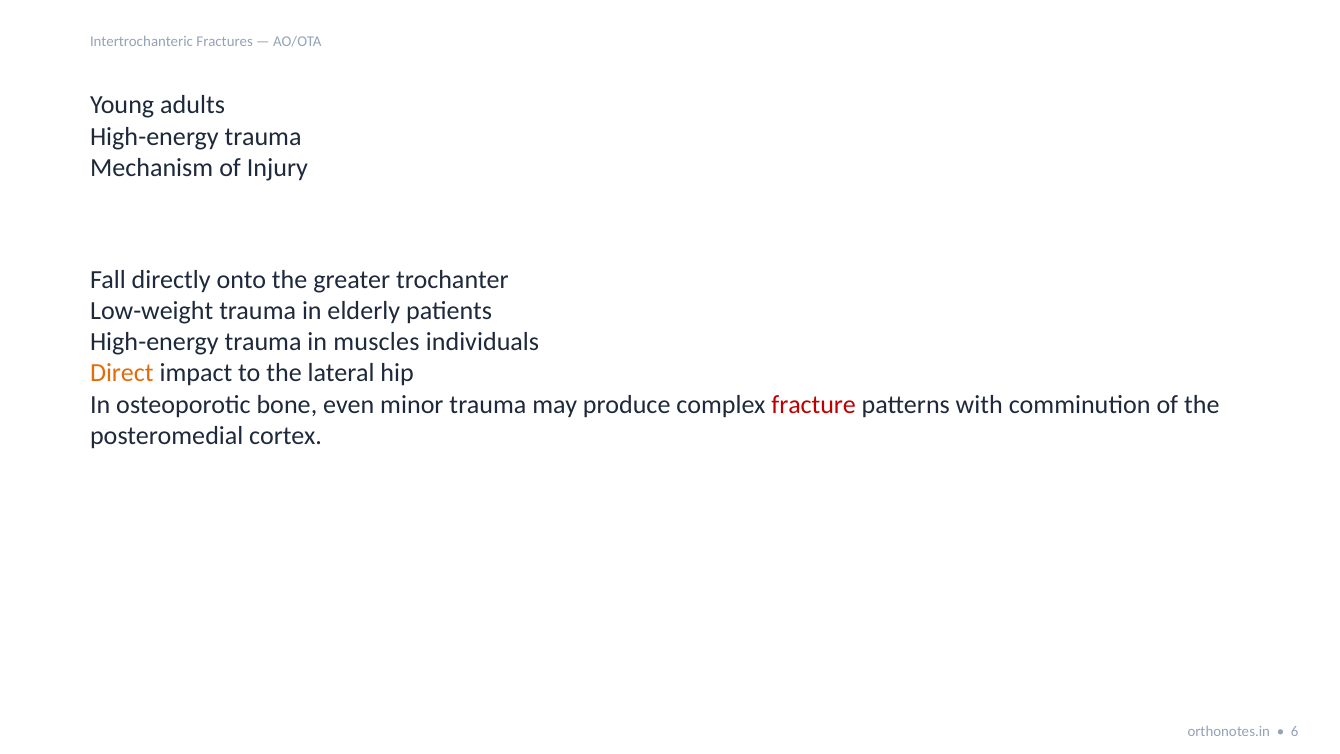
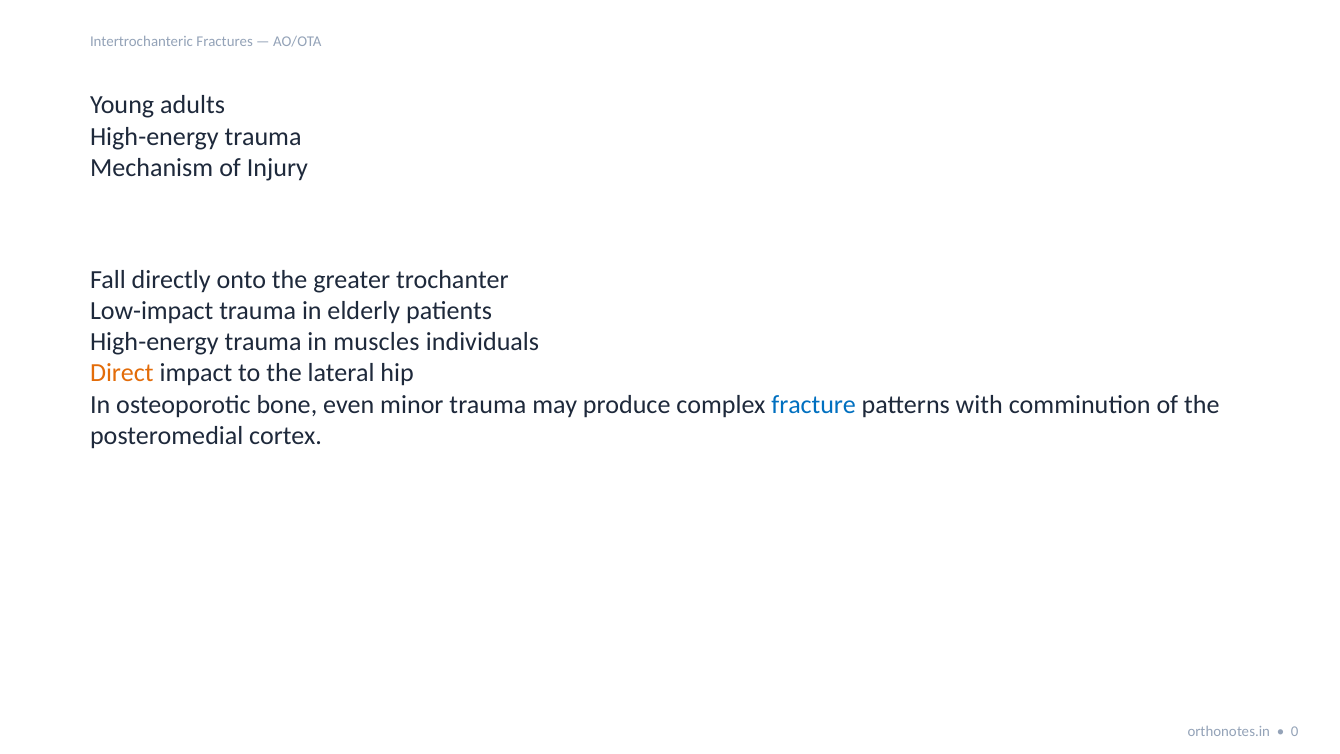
Low-weight: Low-weight -> Low-impact (152, 311)
fracture colour: red -> blue (814, 405)
6: 6 -> 0 (1295, 731)
